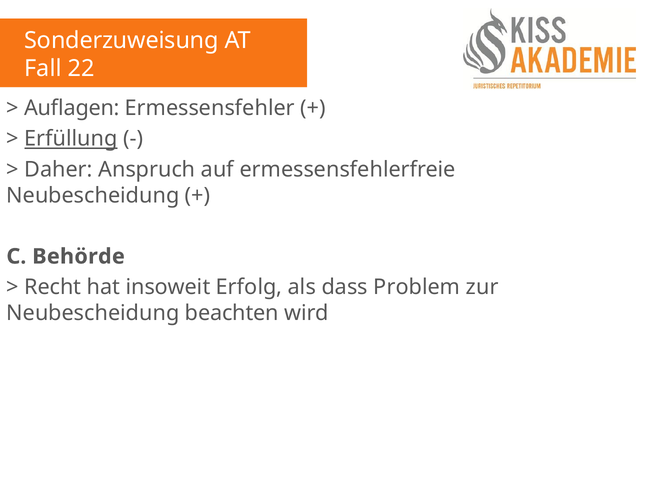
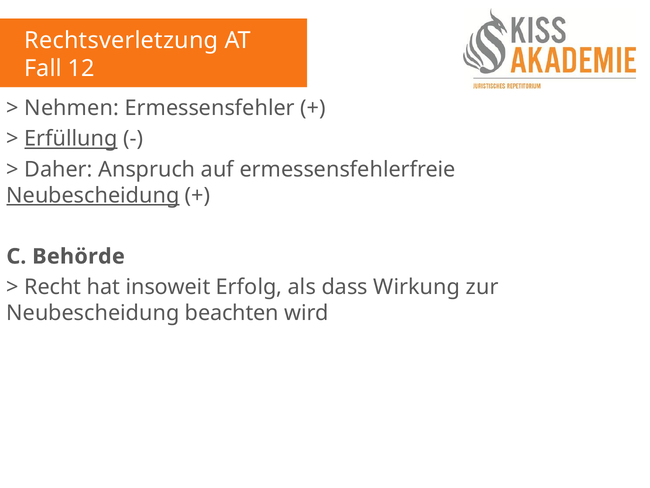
Sonderzuweisung: Sonderzuweisung -> Rechtsverletzung (121, 41)
22: 22 -> 12 (81, 69)
Auflagen: Auflagen -> Nehmen (72, 108)
Neubescheidung underline: none -> present (93, 195)
Problem: Problem -> Wirkung (417, 287)
